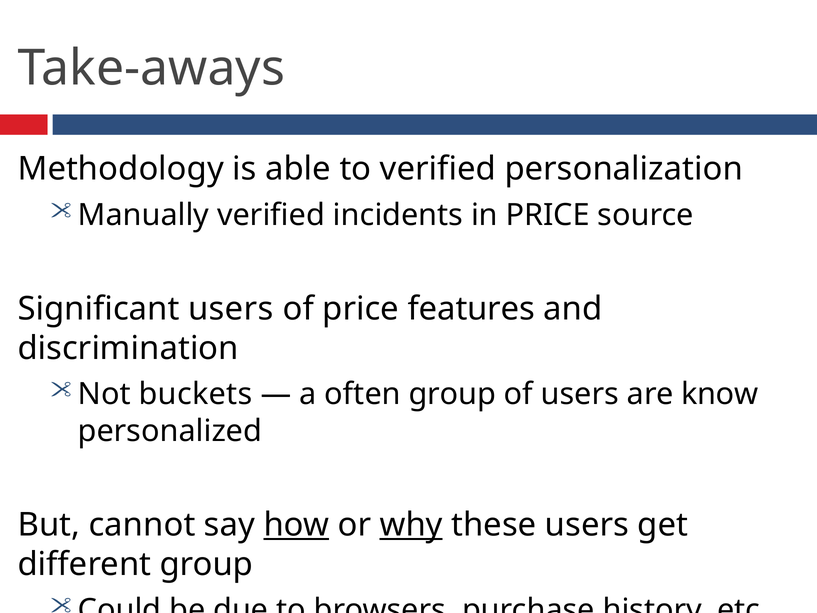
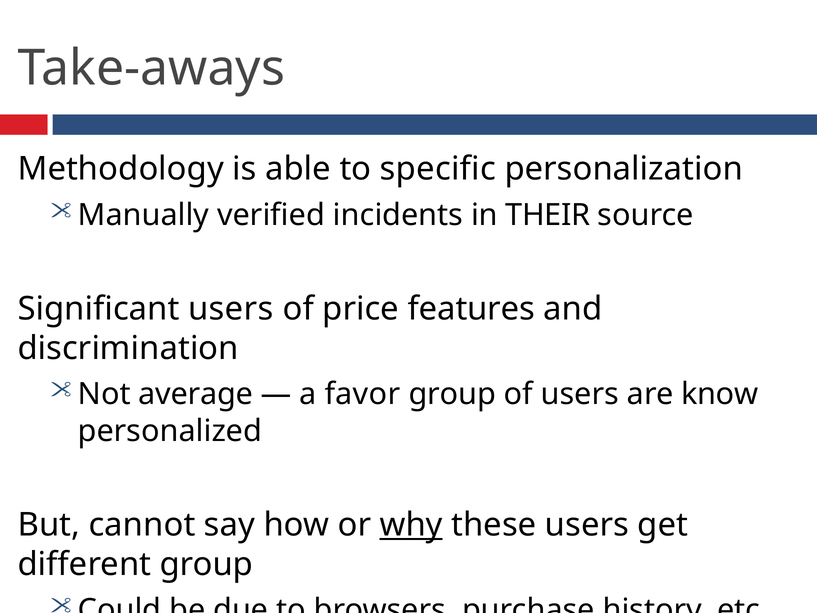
to verified: verified -> specific (438, 169)
in PRICE: PRICE -> THEIR (548, 215)
buckets: buckets -> average (196, 394)
often: often -> favor (362, 394)
how underline: present -> none (296, 525)
